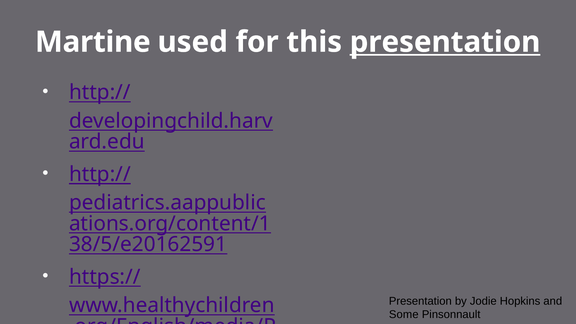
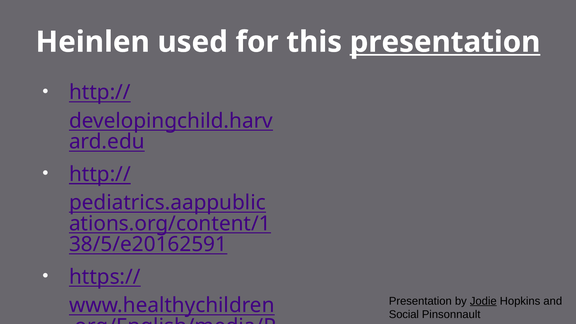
Martine: Martine -> Heinlen (93, 42)
Jodie underline: none -> present (483, 301)
Some: Some -> Social (404, 314)
